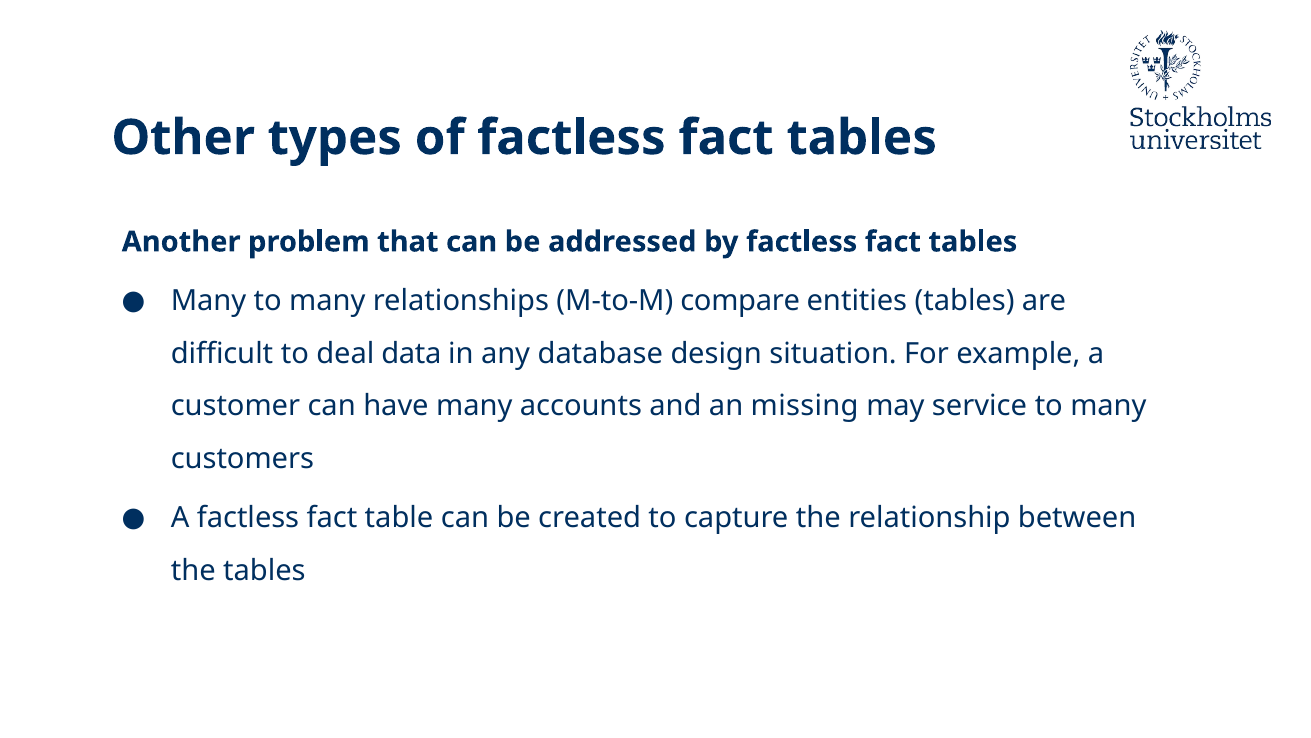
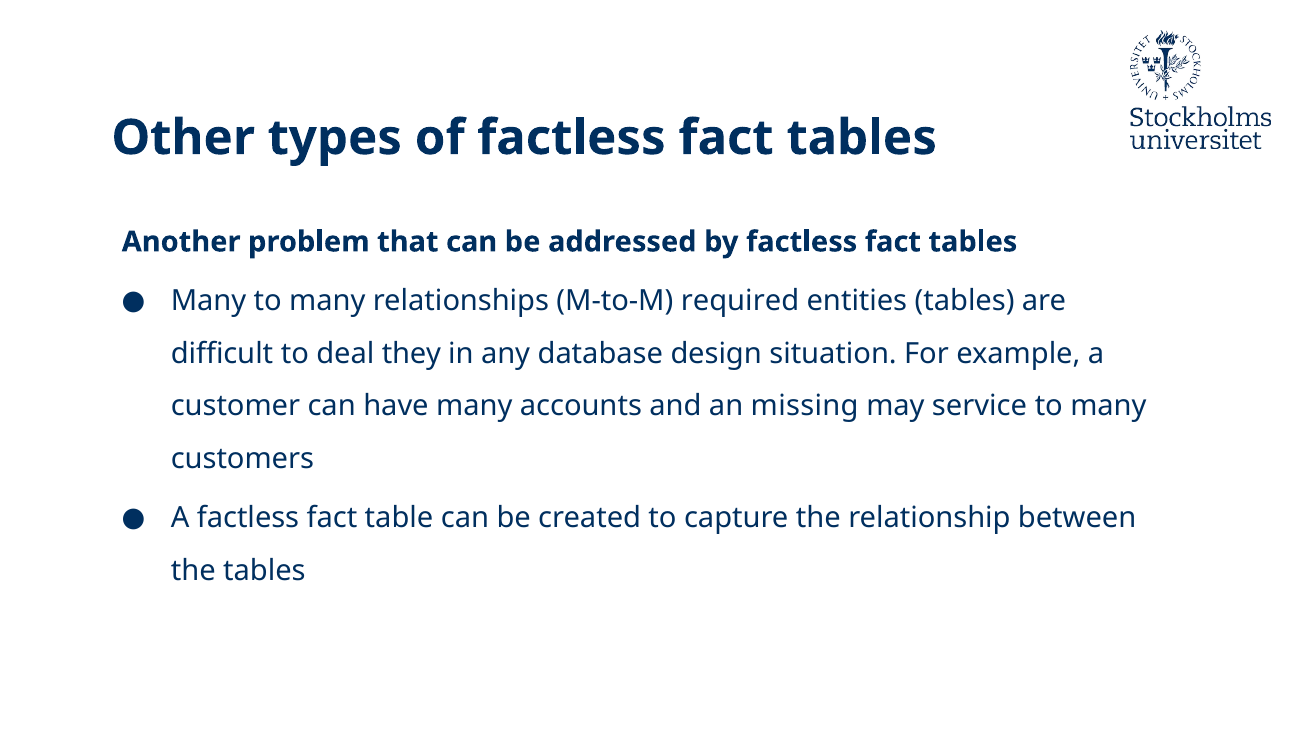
compare: compare -> required (740, 300)
data: data -> they (411, 353)
